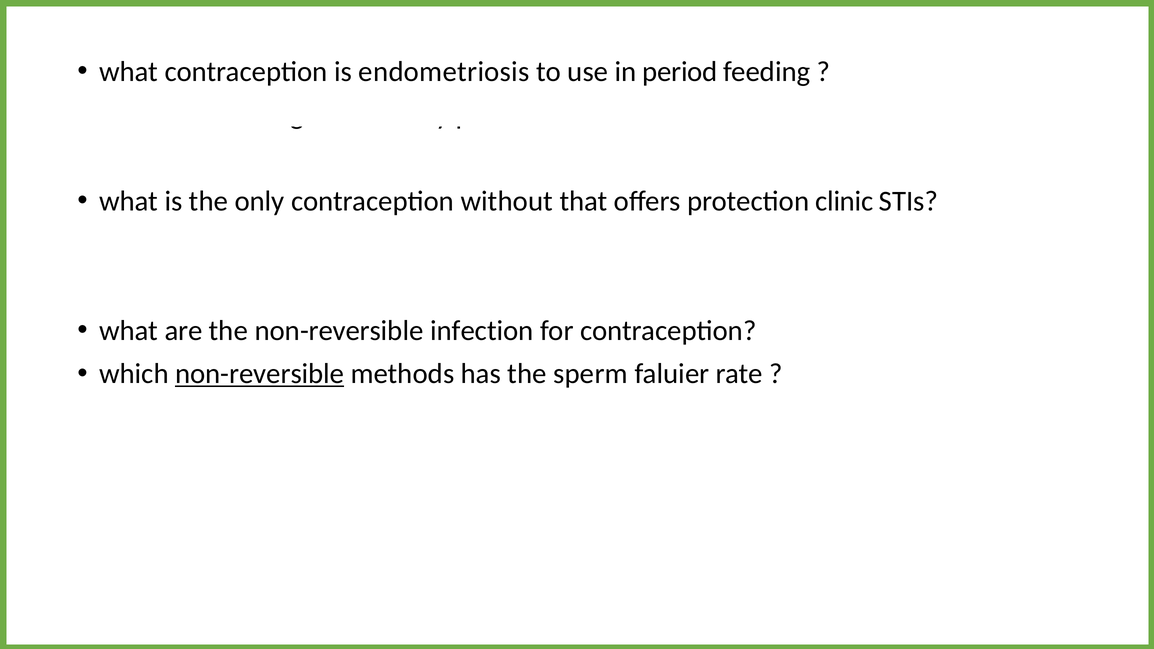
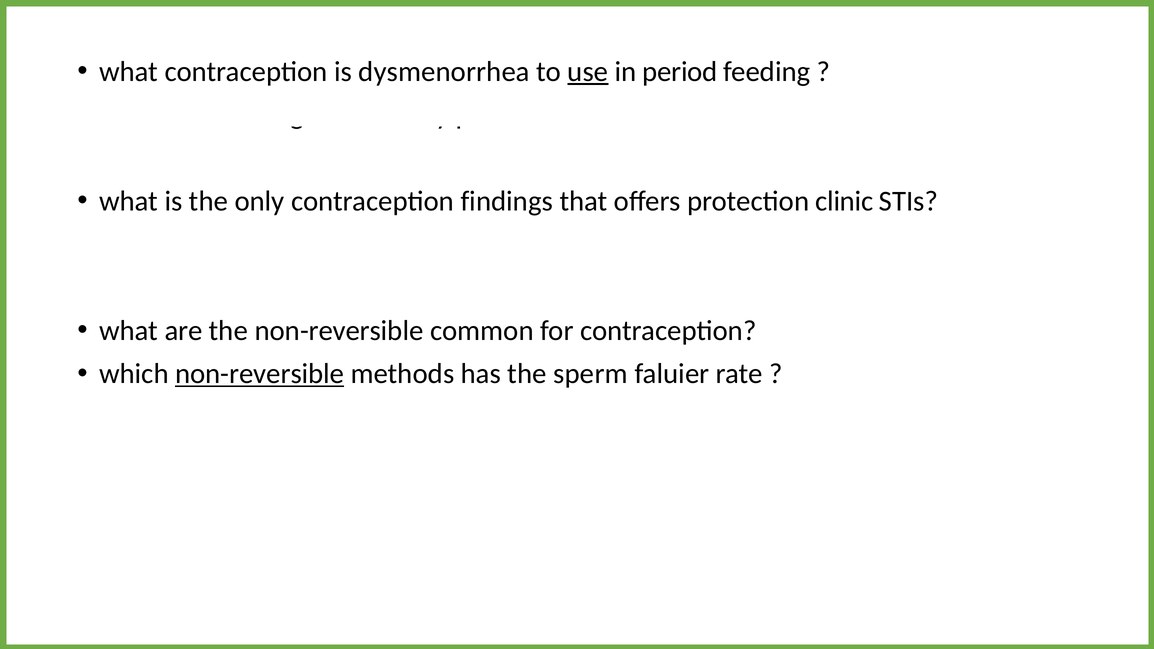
endometriosis: endometriosis -> dysmenorrhea (444, 72)
use underline: none -> present (588, 72)
without: without -> findings (507, 201)
infection: infection -> common (482, 331)
